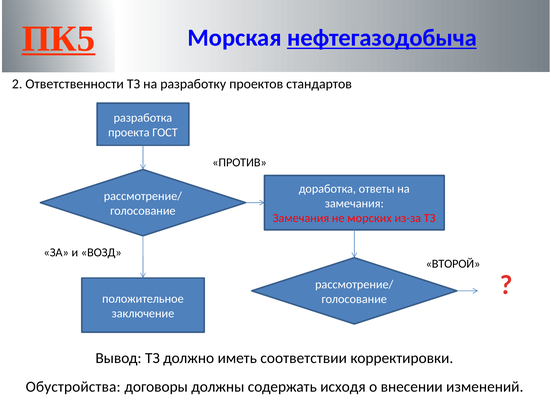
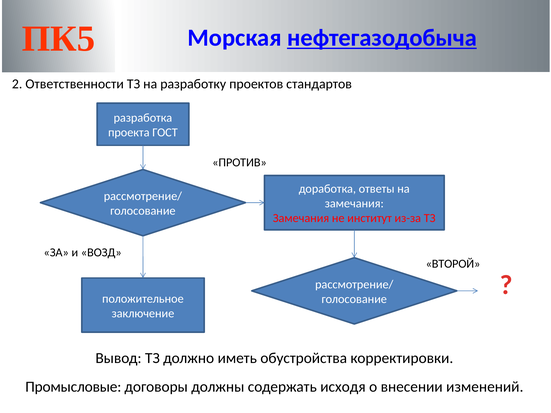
ПК5 underline: present -> none (59, 39)
морских: морских -> институт (370, 218)
соответствии: соответствии -> обустройства (304, 358)
Обустройства: Обустройства -> Промысловые (73, 387)
